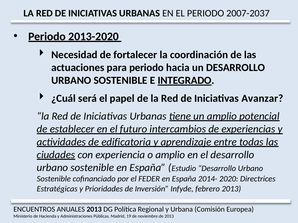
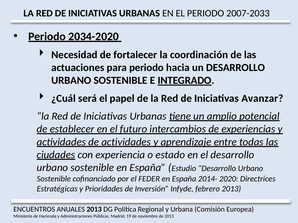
2007-2037: 2007-2037 -> 2007-2033 (248, 13)
2013-2020: 2013-2020 -> 2034-2020 (94, 36)
de edificatoria: edificatoria -> actividades (126, 142)
o amplio: amplio -> estado (170, 155)
